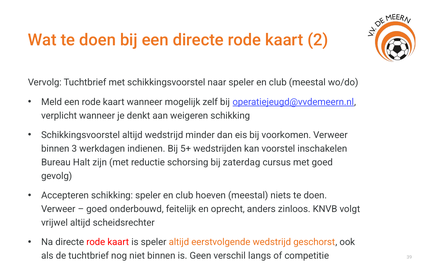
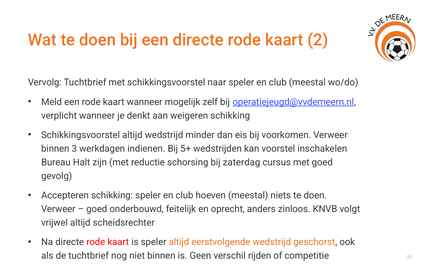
langs: langs -> rijden (260, 255)
